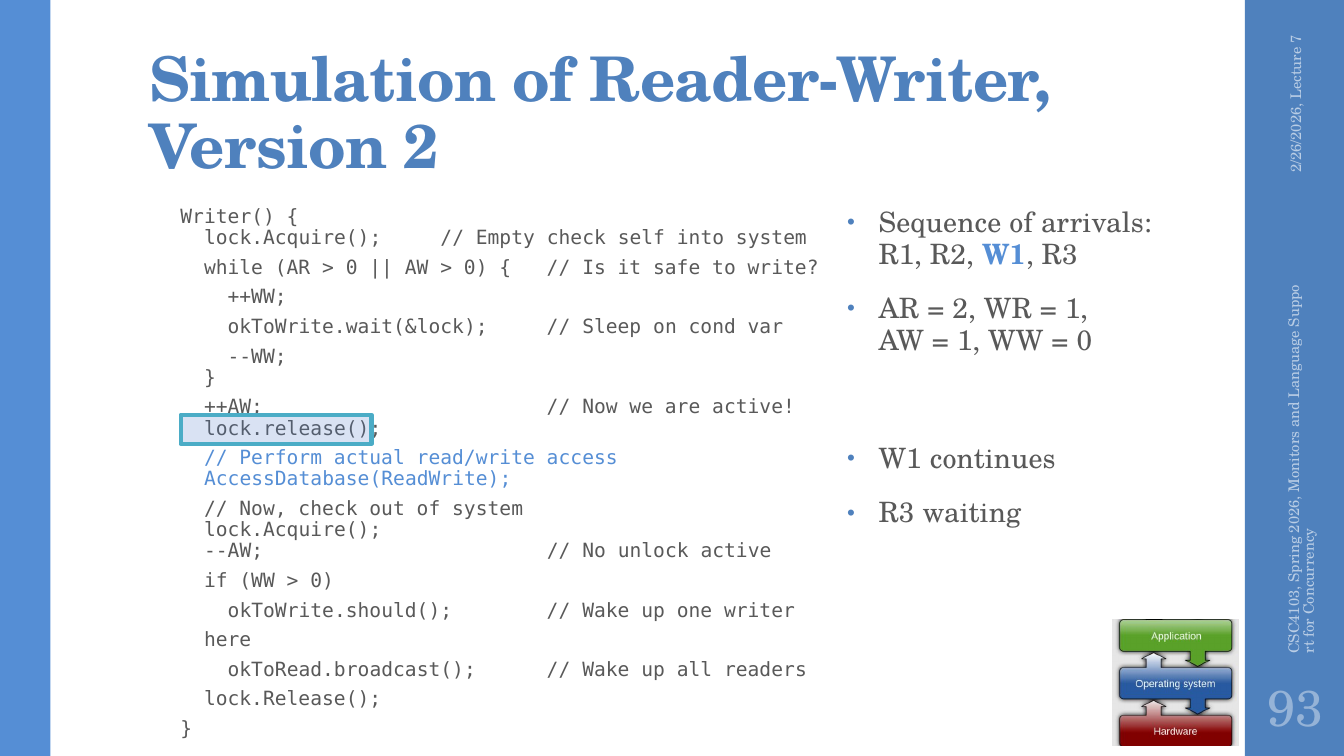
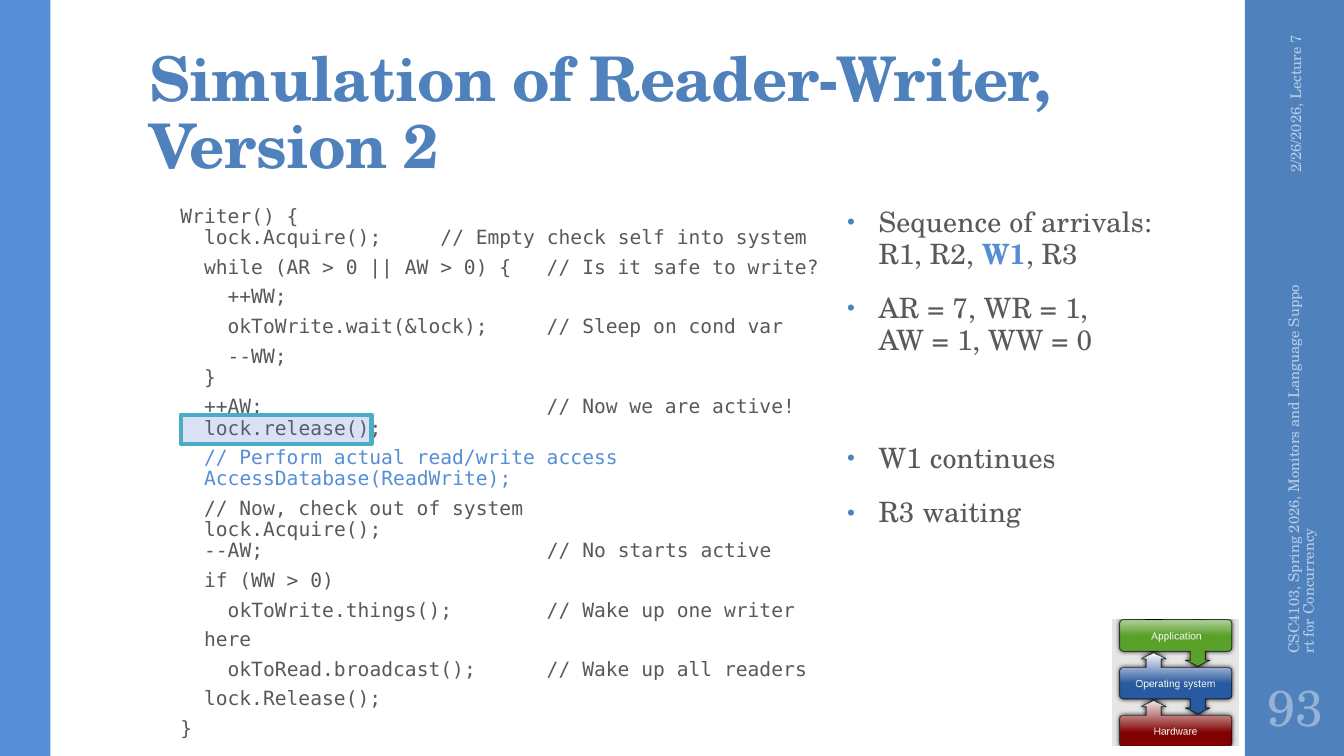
2: 2 -> 7 (964, 309)
unlock: unlock -> starts (653, 551)
okToWrite.should(: okToWrite.should( -> okToWrite.things( (340, 611)
